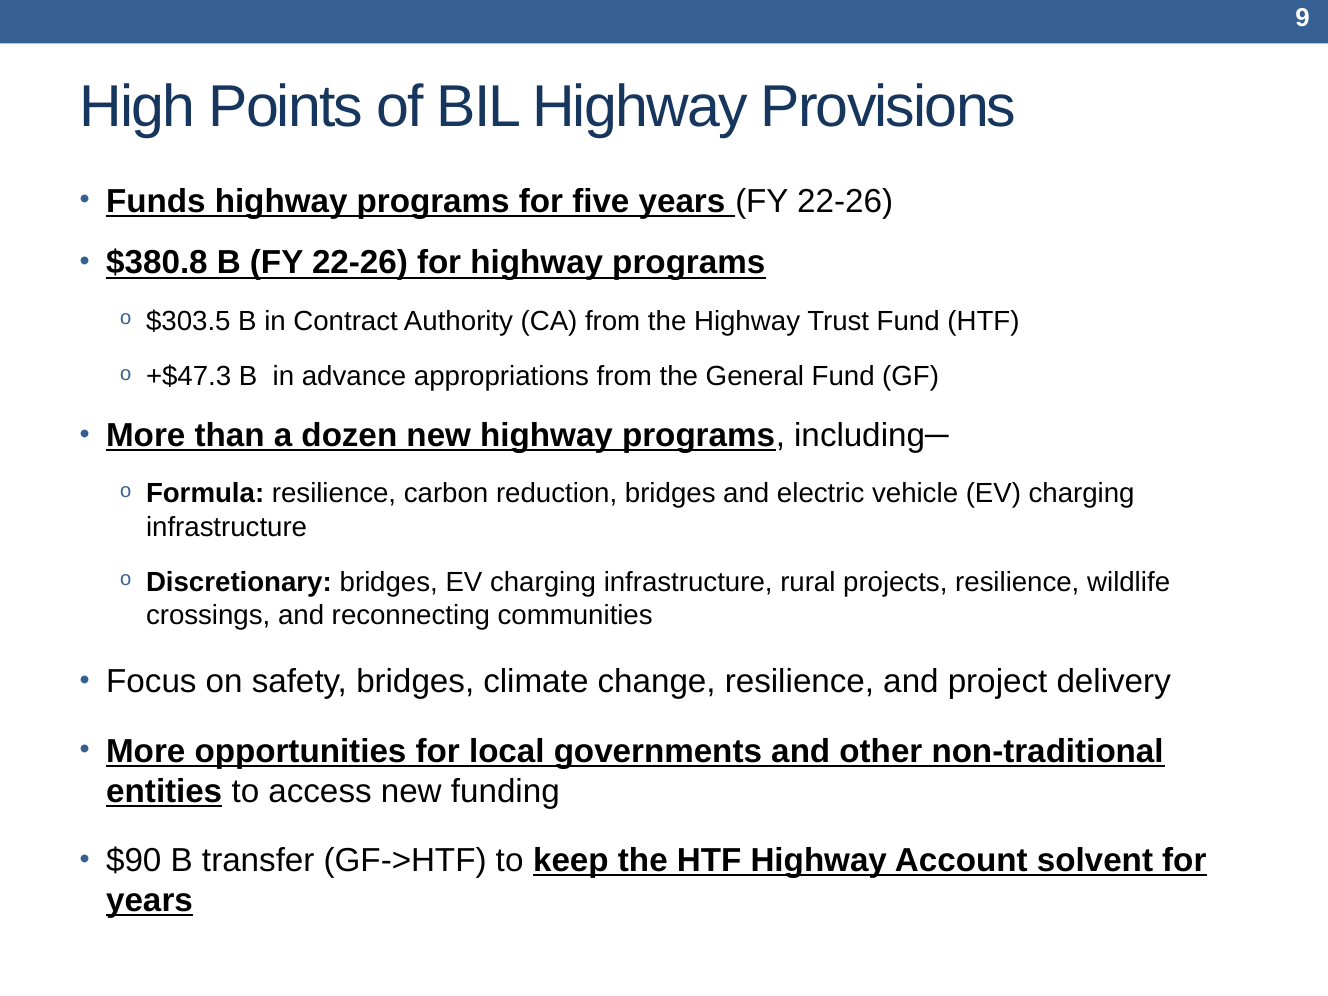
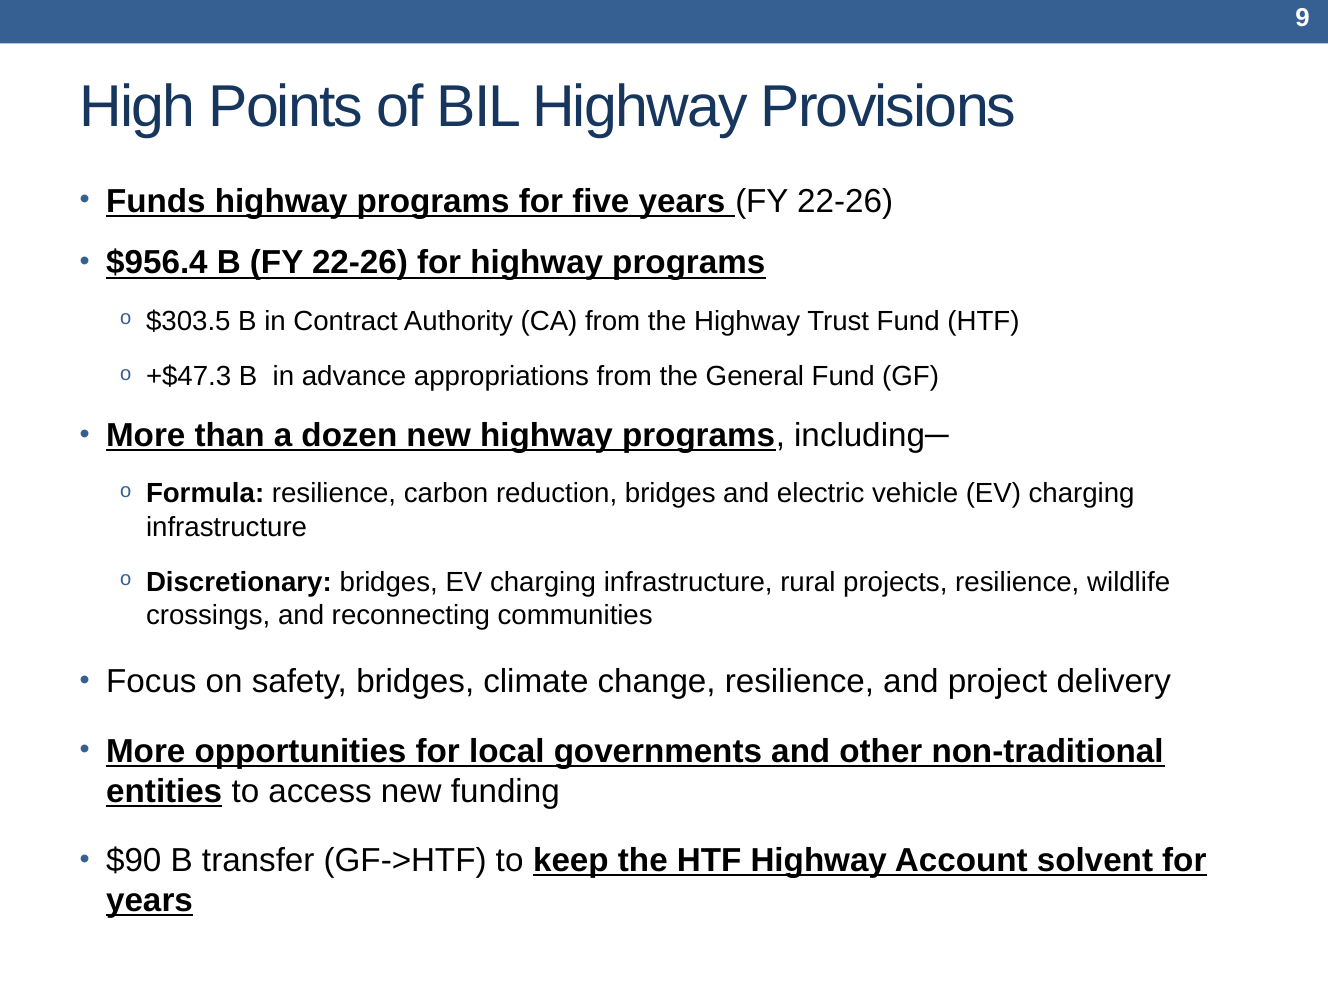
$380.8: $380.8 -> $956.4 (157, 263)
